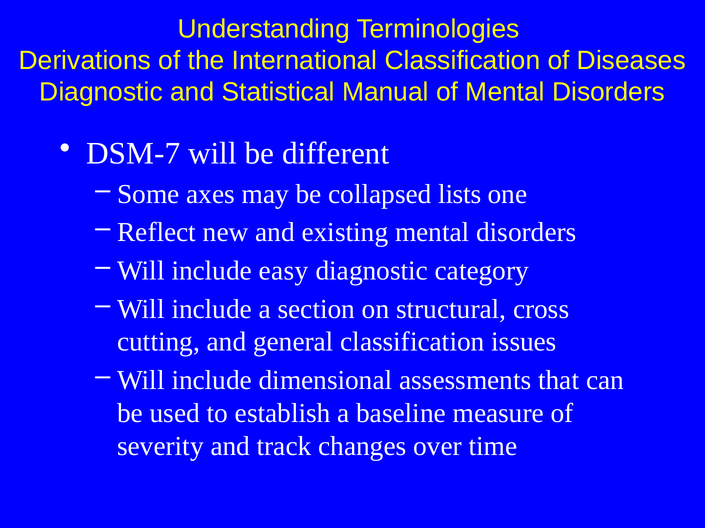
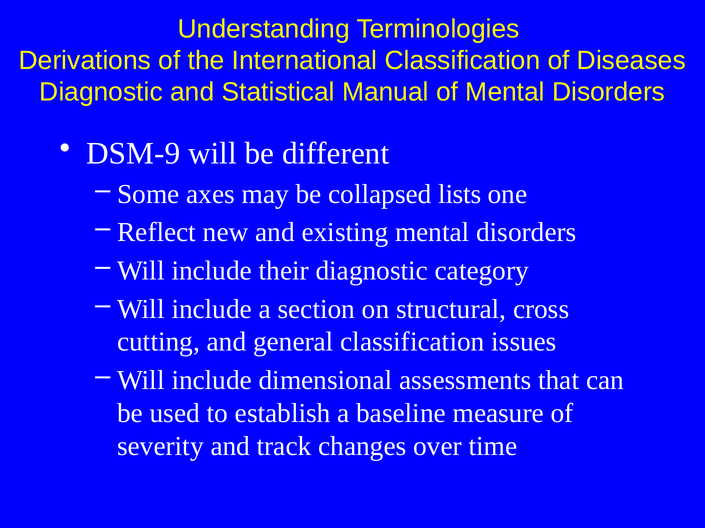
DSM-7: DSM-7 -> DSM-9 (133, 154)
easy: easy -> their (284, 271)
